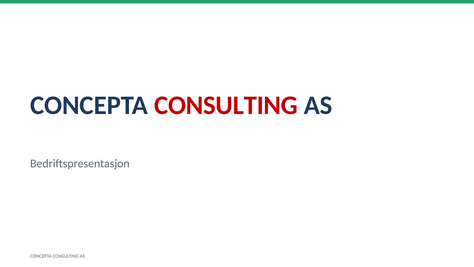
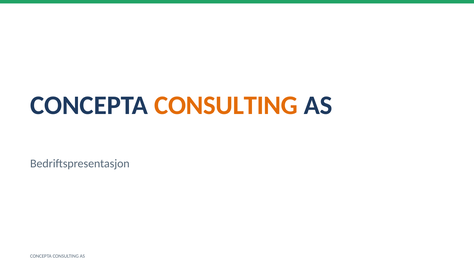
CONSULTING colour: red -> orange (226, 105)
